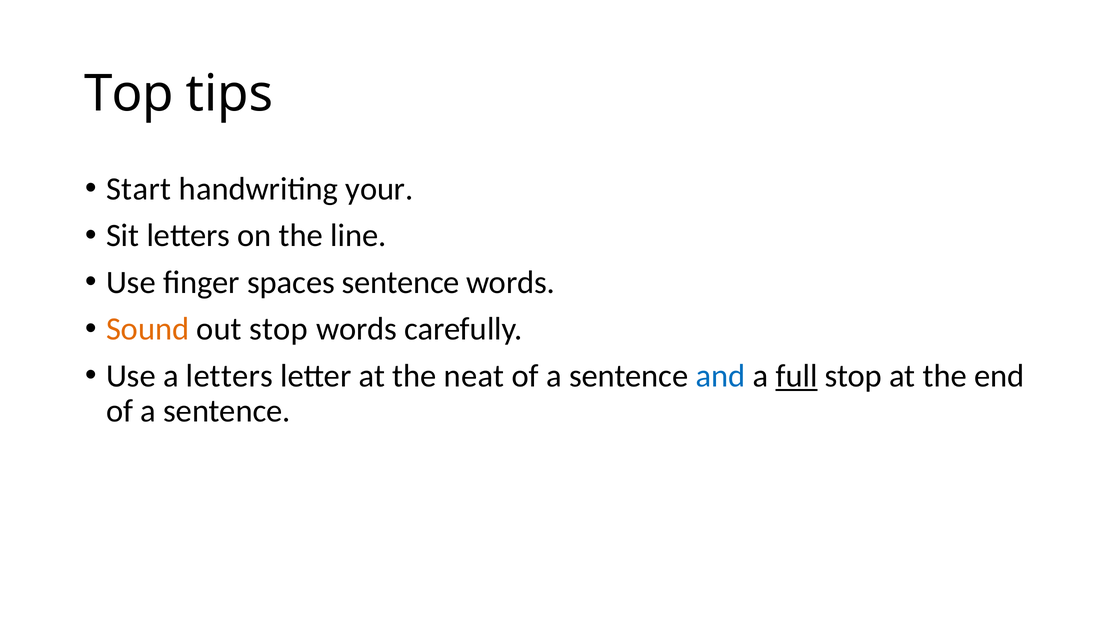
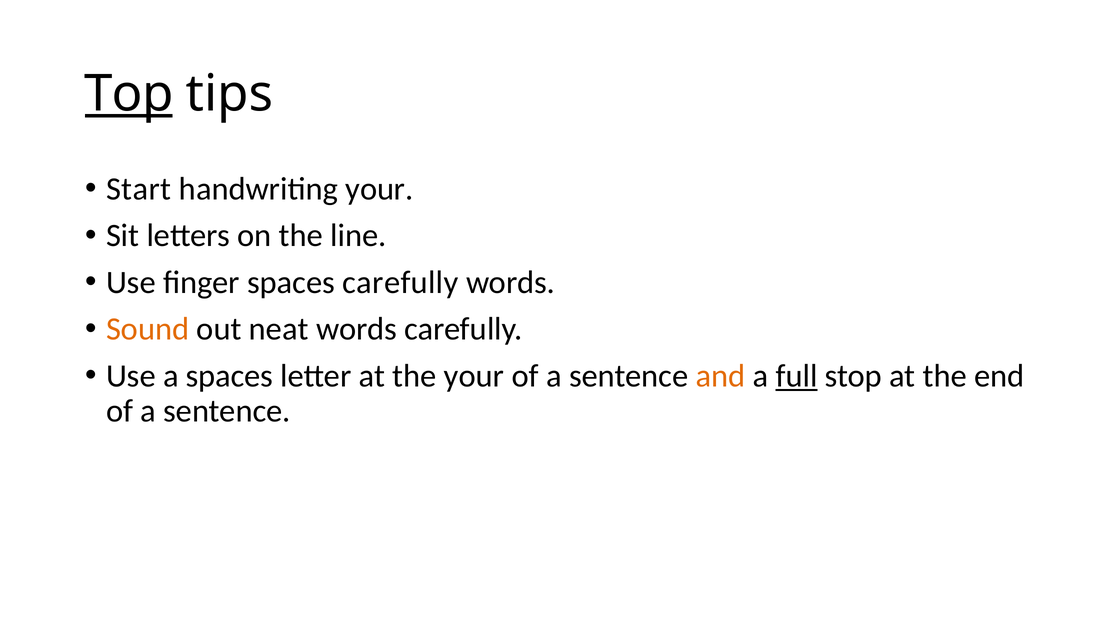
Top underline: none -> present (129, 94)
spaces sentence: sentence -> carefully (400, 282)
out stop: stop -> neat (279, 329)
a letters: letters -> spaces (230, 376)
the neat: neat -> your (474, 376)
and colour: blue -> orange (720, 376)
